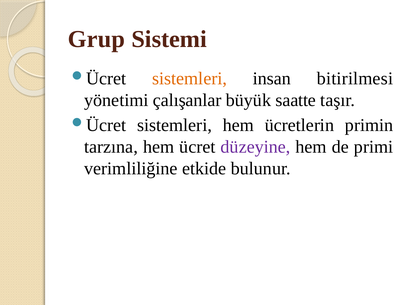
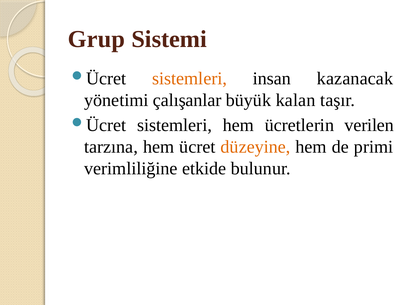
bitirilmesi: bitirilmesi -> kazanacak (355, 79)
saatte: saatte -> kalan (296, 100)
primin: primin -> verilen (369, 125)
düzeyine colour: purple -> orange (255, 147)
